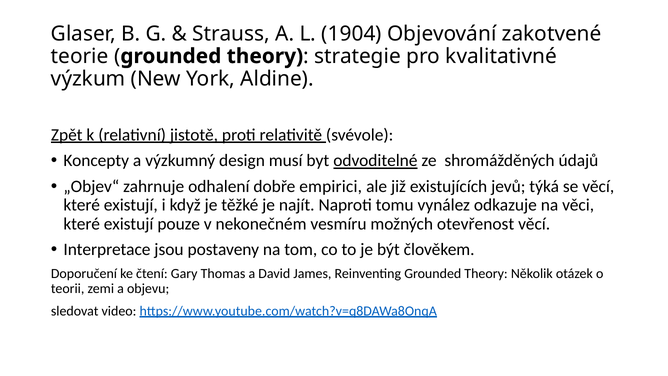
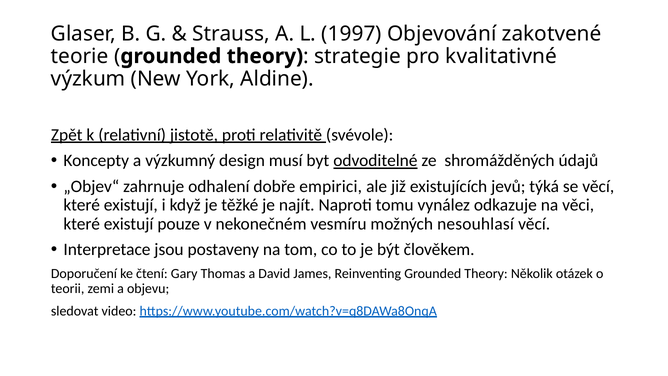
1904: 1904 -> 1997 (352, 34)
otevřenost: otevřenost -> nesouhlasí (476, 224)
